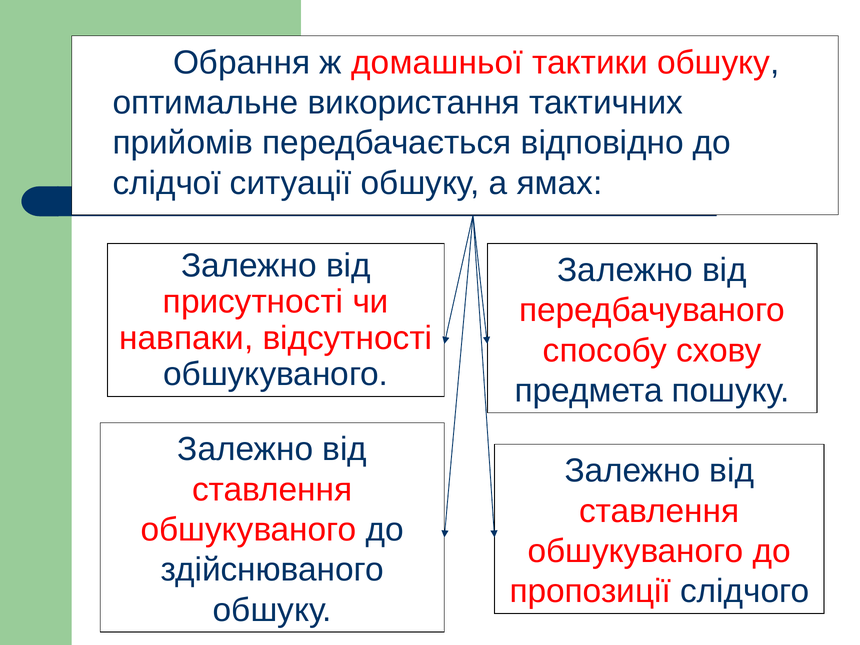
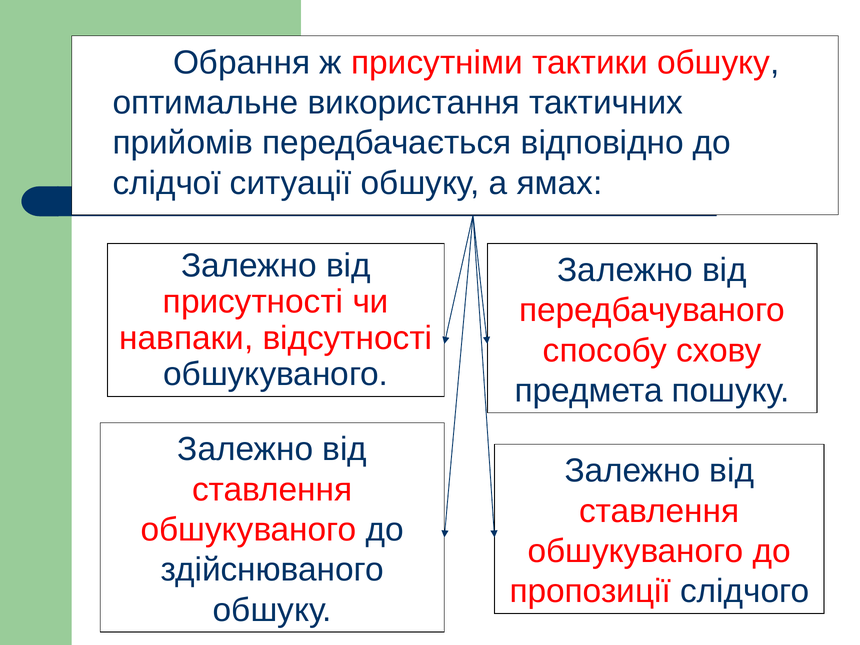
домашньої: домашньої -> присутніми (437, 63)
